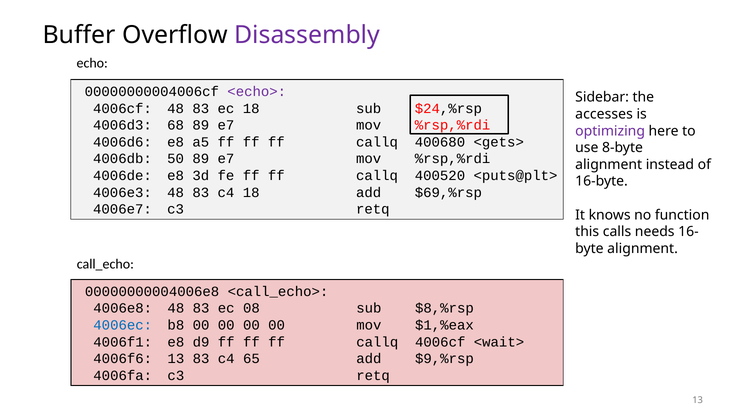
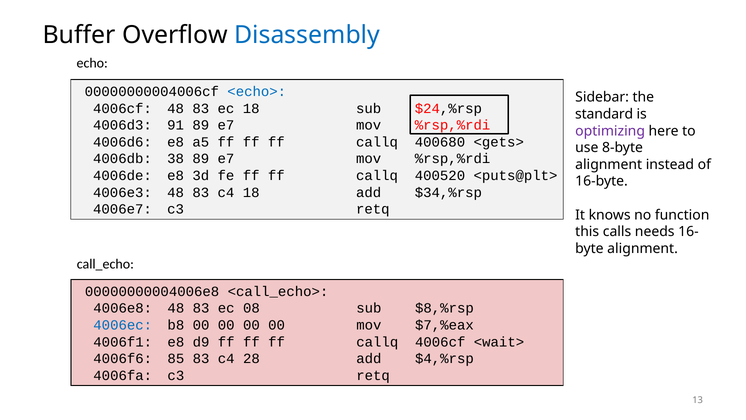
Disassembly colour: purple -> blue (307, 35)
<echo> colour: purple -> blue (257, 92)
accesses: accesses -> standard (604, 114)
68: 68 -> 91 (176, 125)
50: 50 -> 38 (176, 159)
$69,%rsp: $69,%rsp -> $34,%rsp (448, 192)
$1,%eax: $1,%eax -> $7,%eax (444, 325)
4006f6 13: 13 -> 85 (176, 358)
65: 65 -> 28 (251, 358)
$9,%rsp: $9,%rsp -> $4,%rsp (444, 358)
